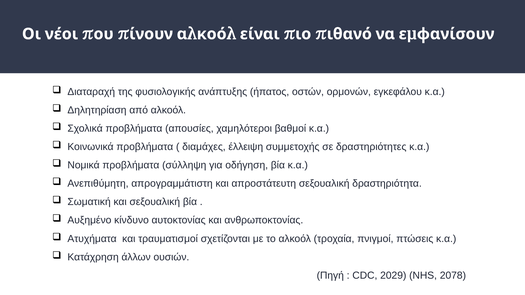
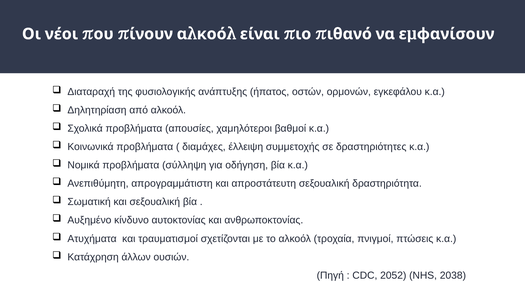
2029: 2029 -> 2052 (393, 276)
2078: 2078 -> 2038 (453, 276)
